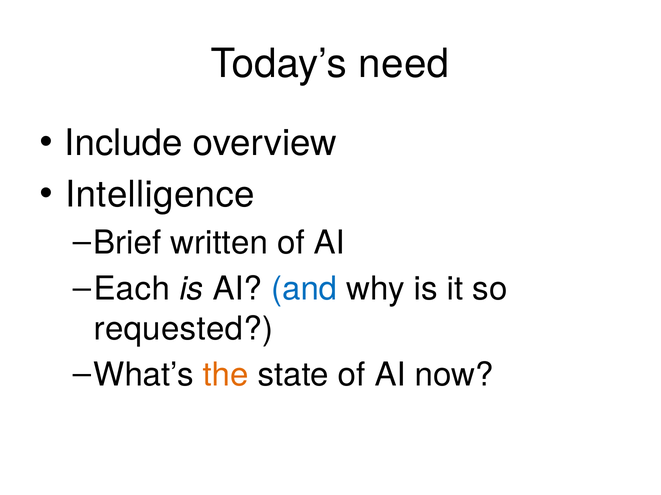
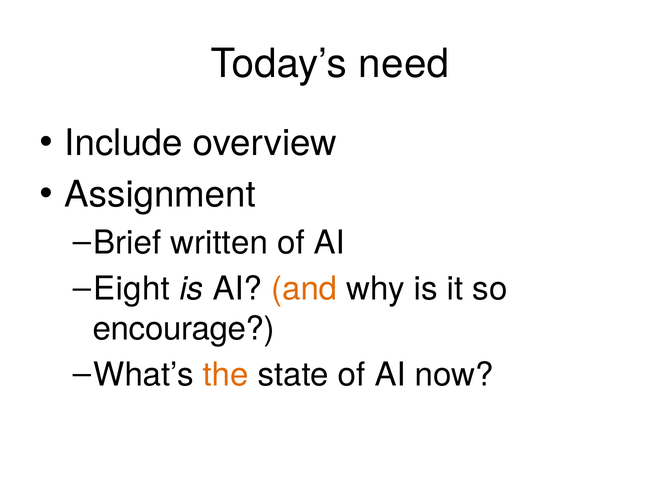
Intelligence: Intelligence -> Assignment (160, 195)
Each: Each -> Eight (132, 289)
and colour: blue -> orange (304, 289)
requested: requested -> encourage (184, 329)
